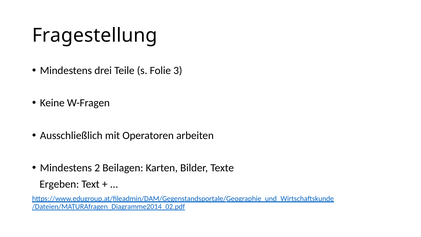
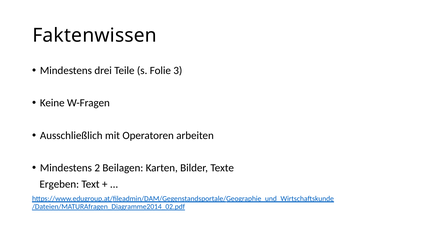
Fragestellung: Fragestellung -> Faktenwissen (95, 35)
